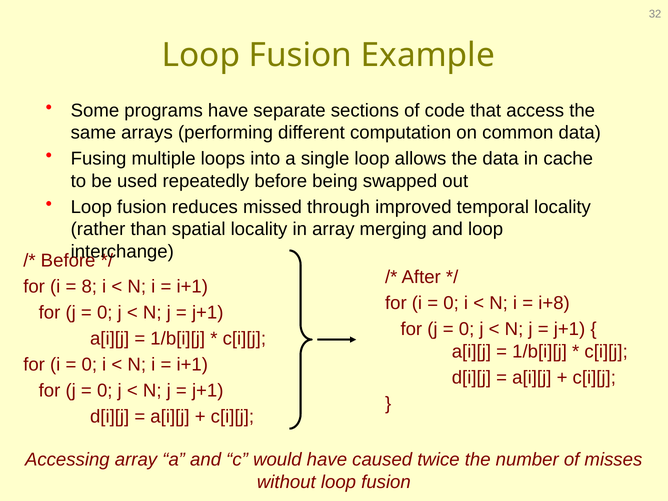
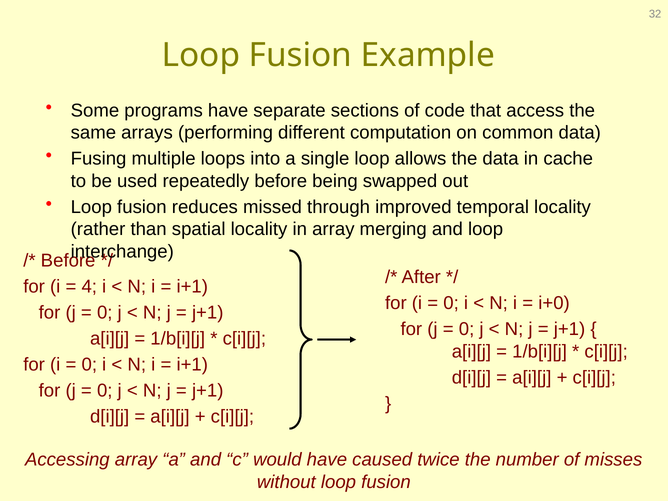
8: 8 -> 4 (89, 287)
i+8: i+8 -> i+0 (554, 303)
